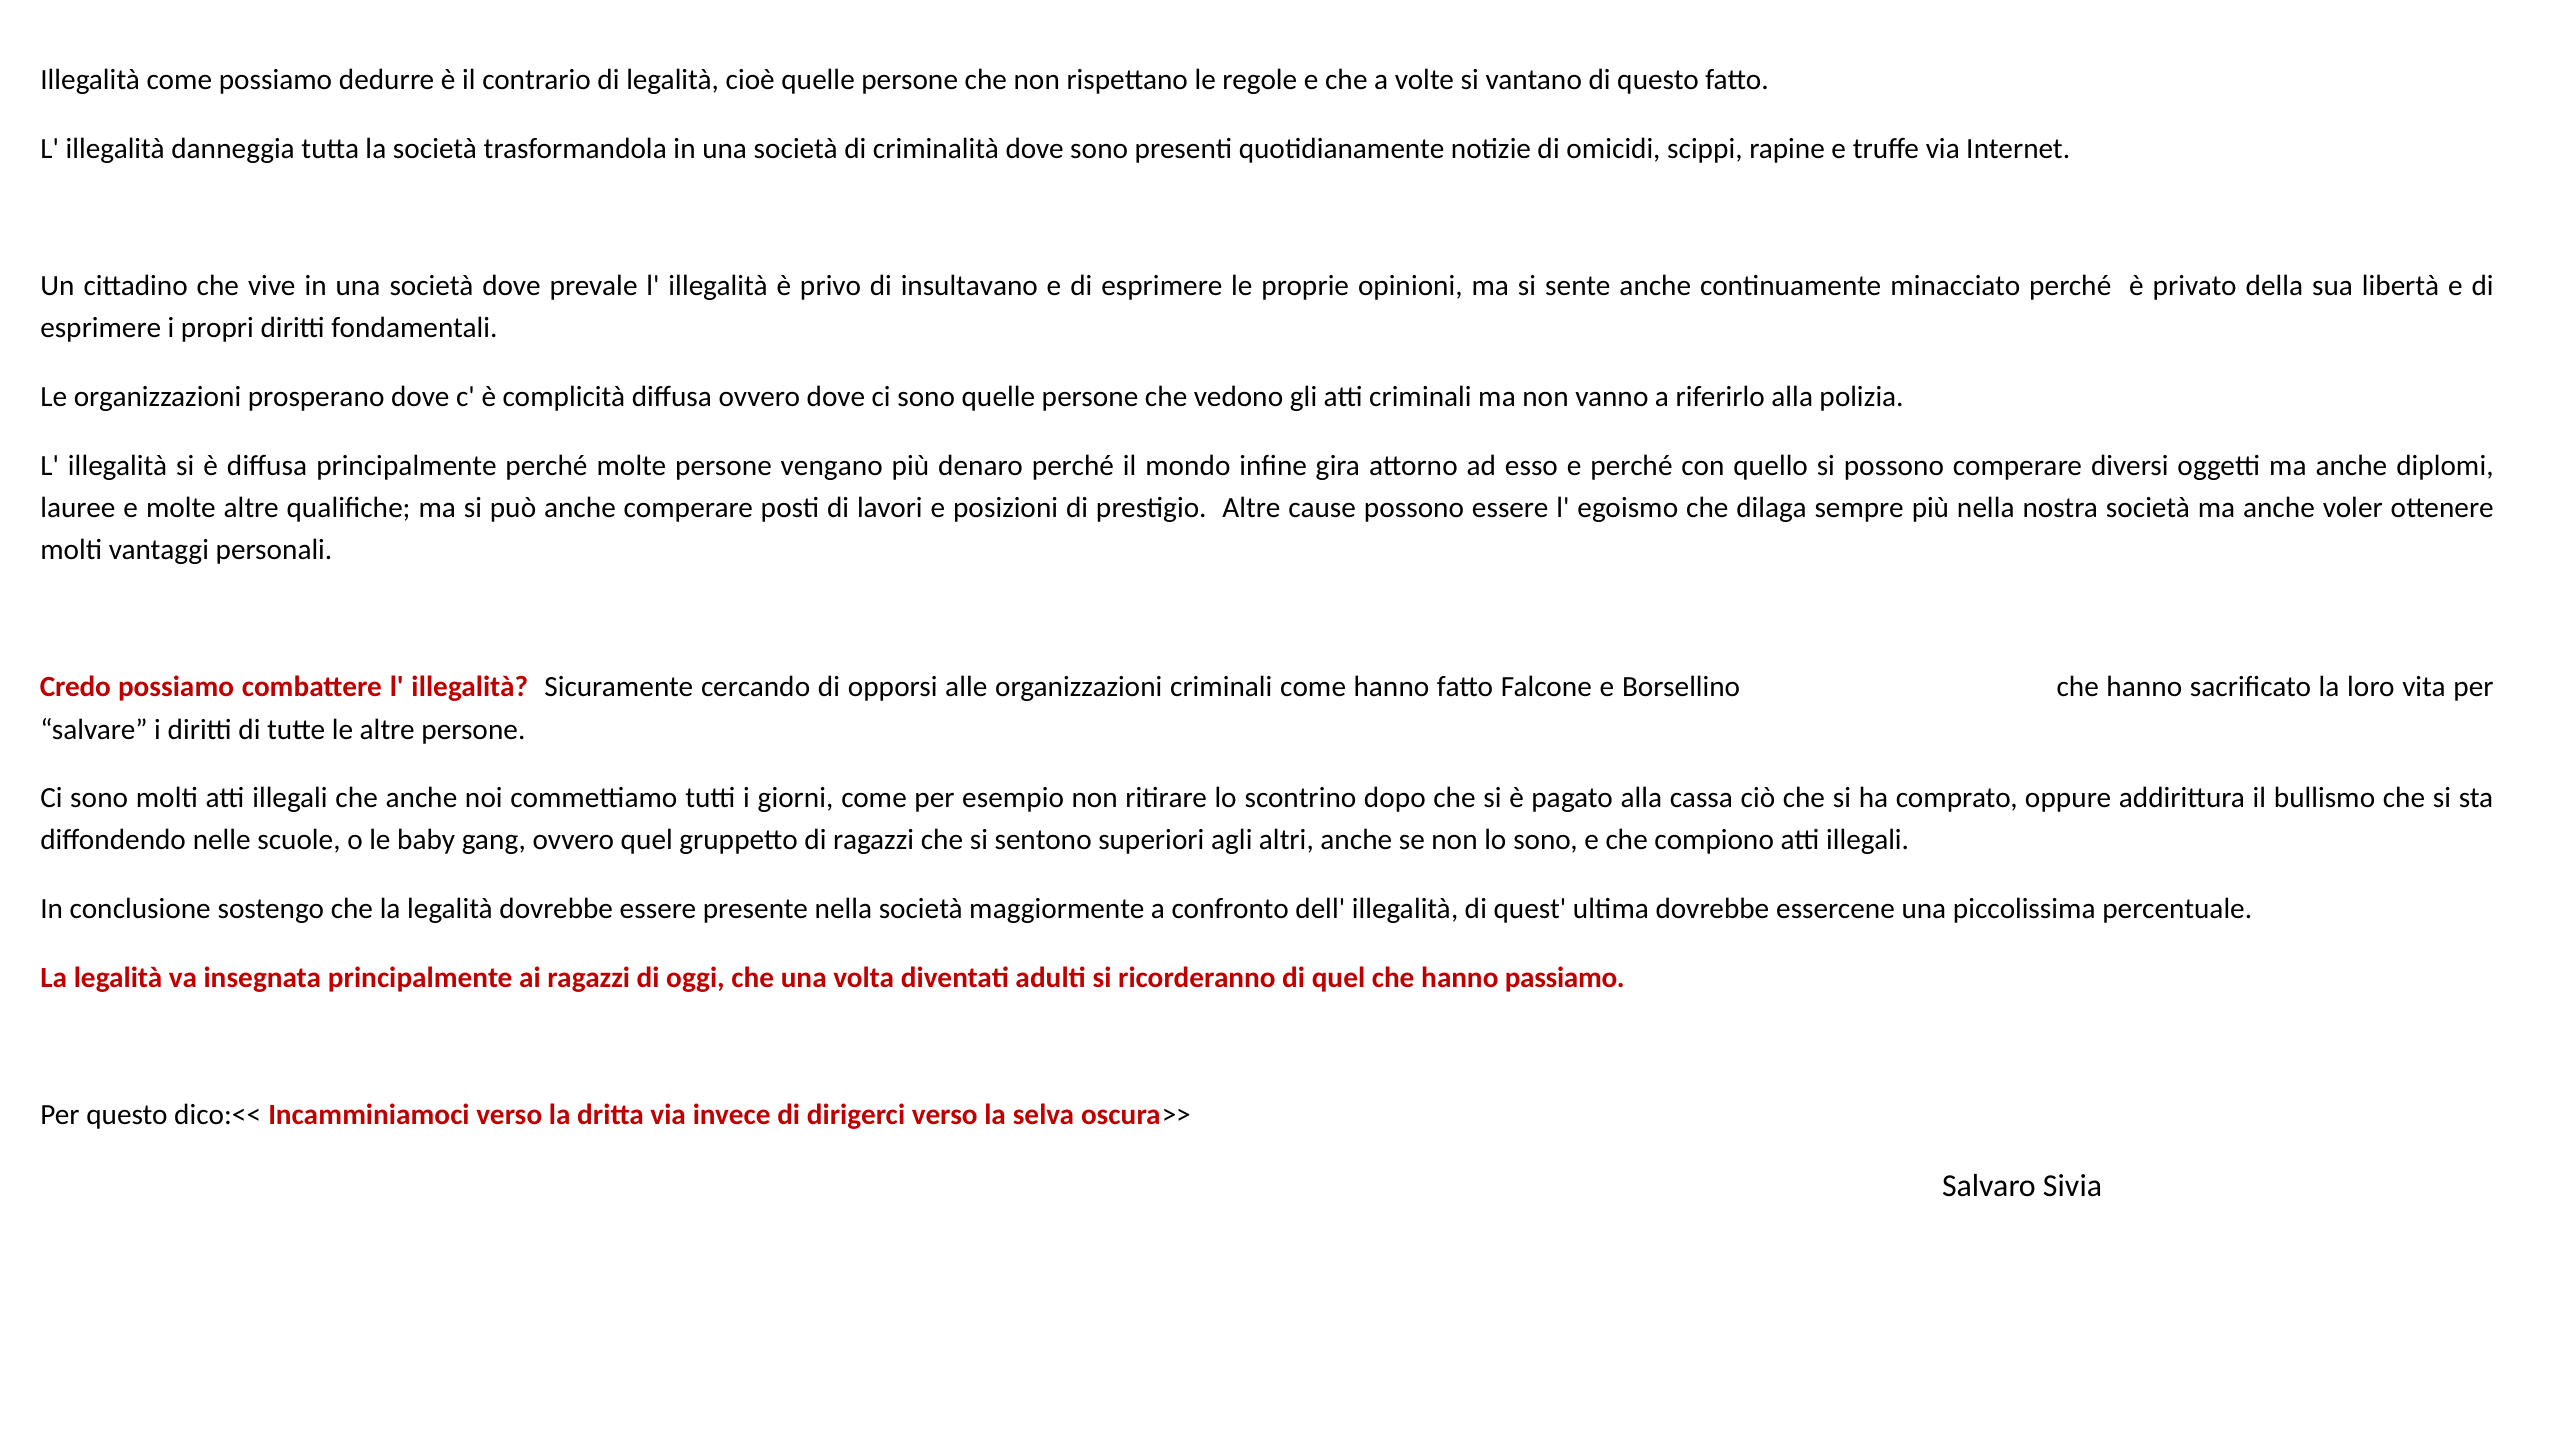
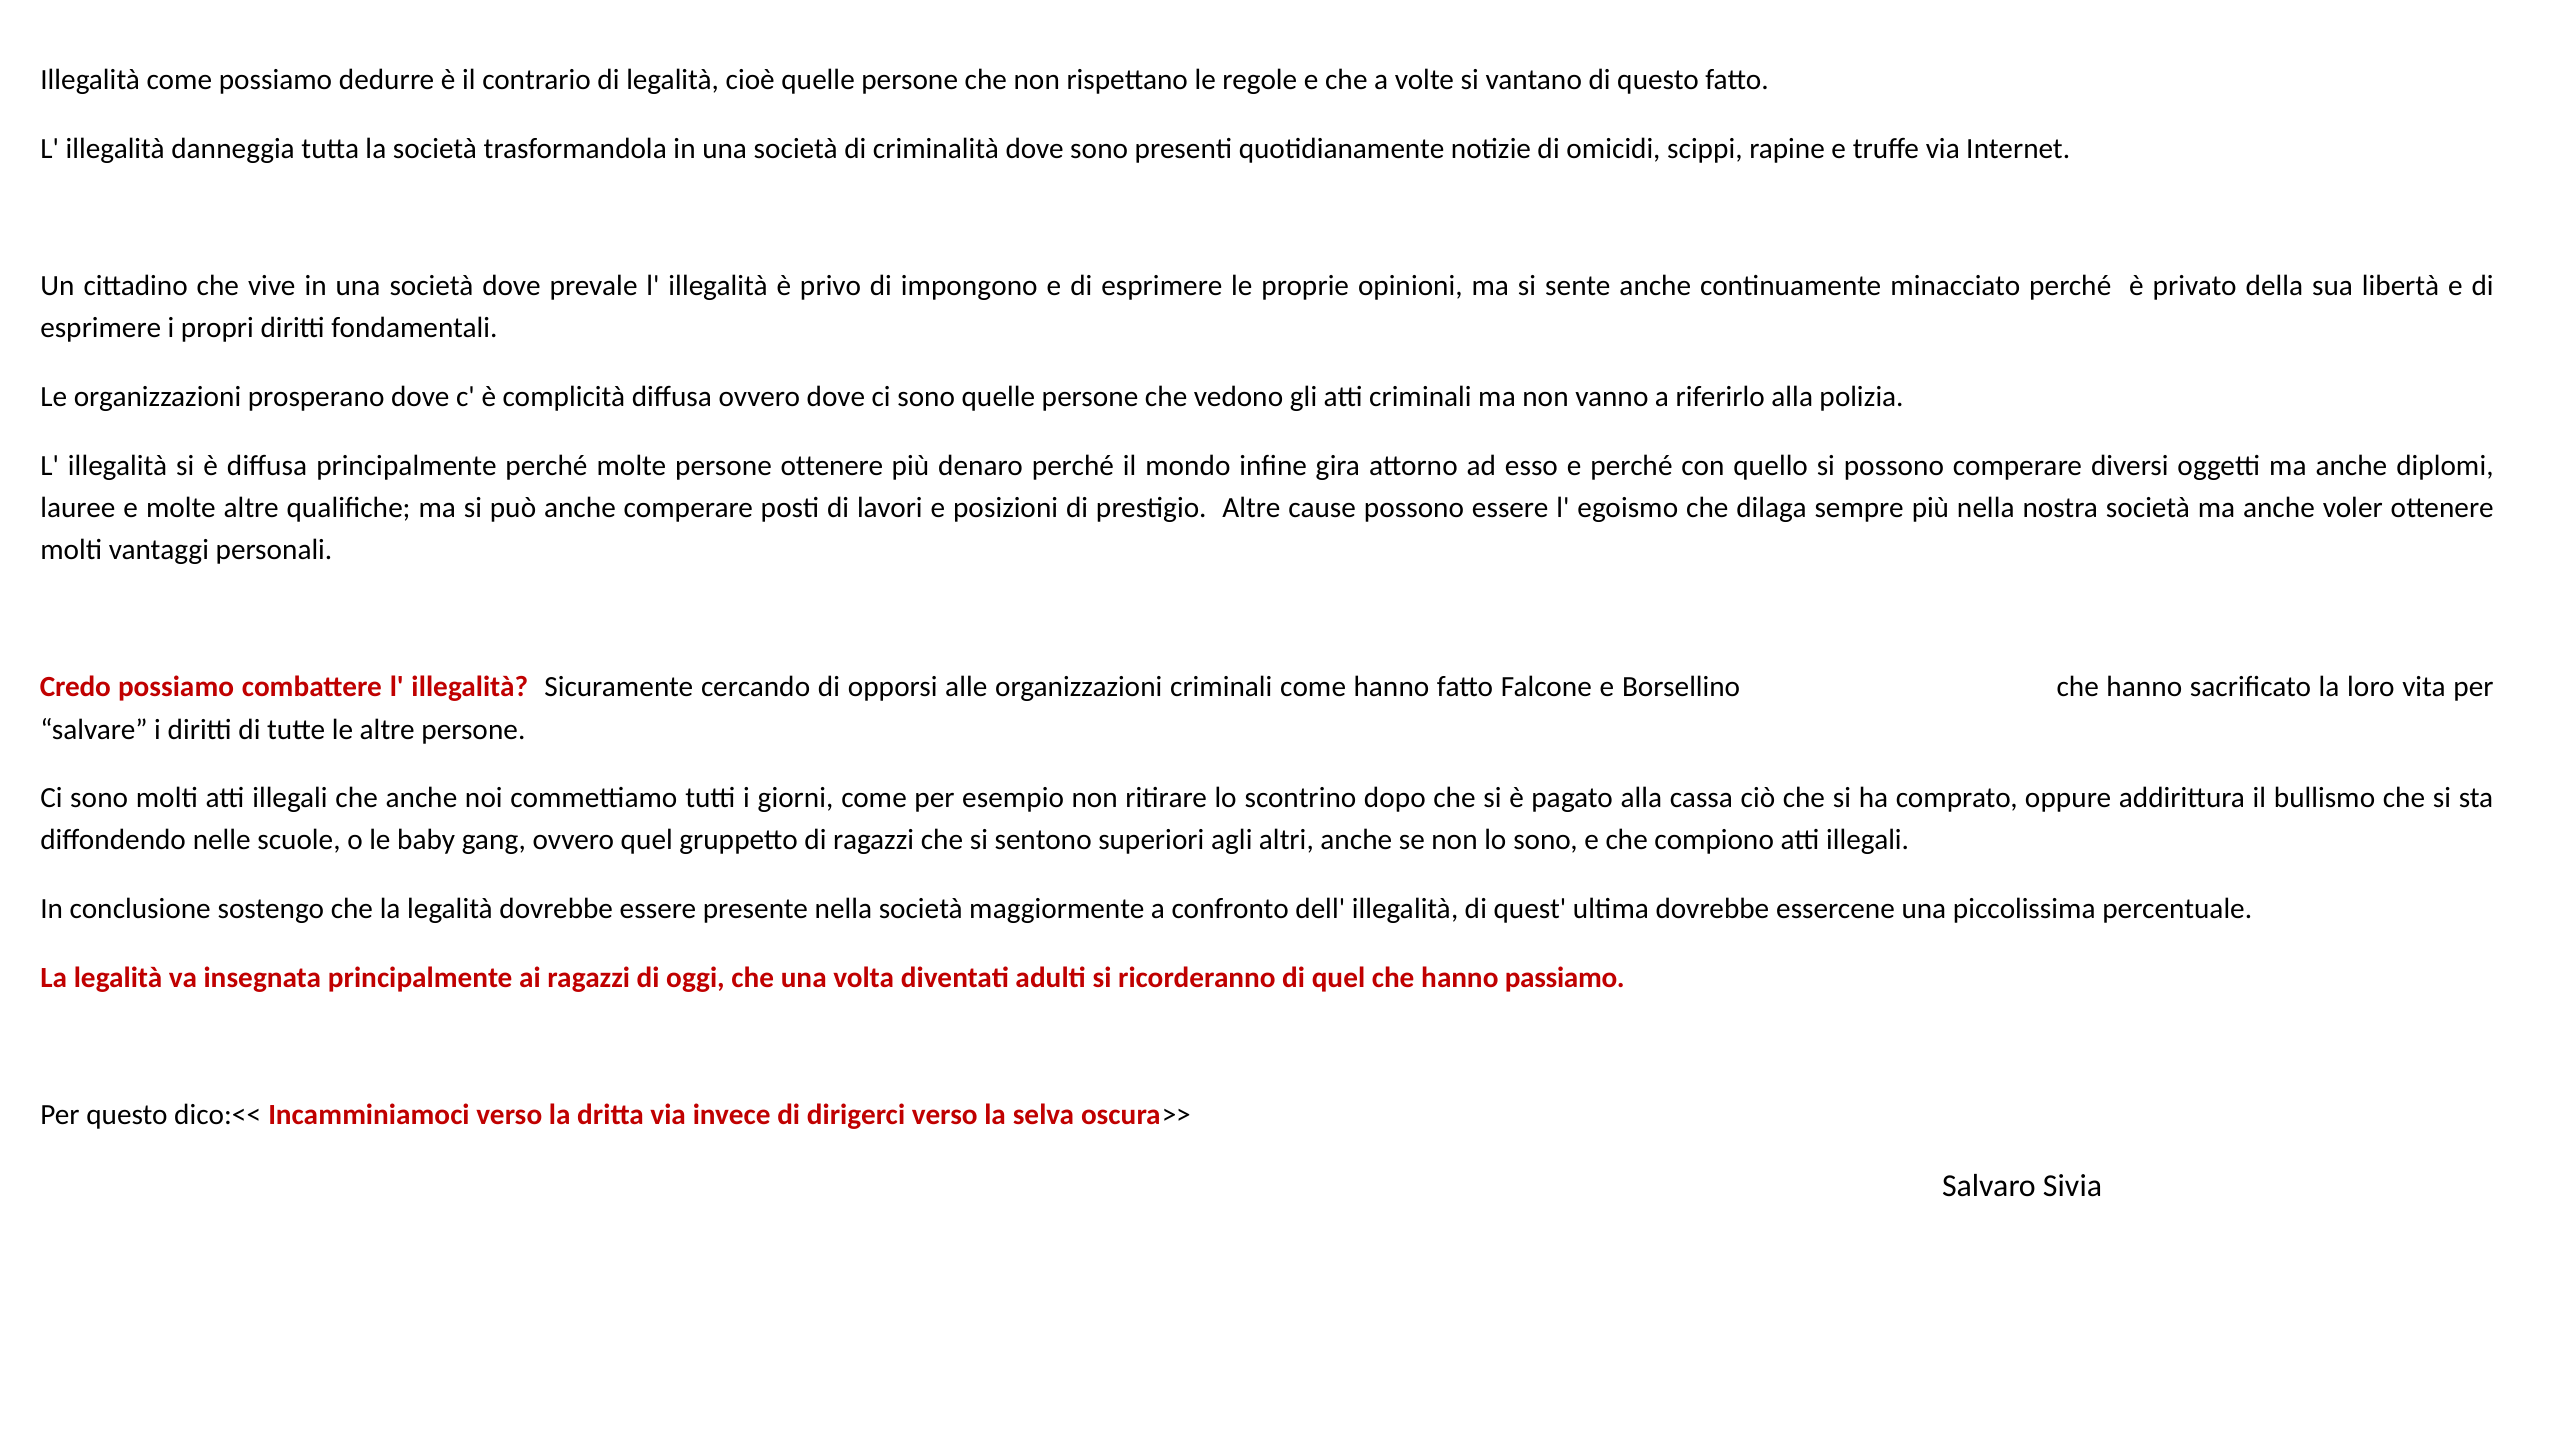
insultavano: insultavano -> impongono (969, 286)
persone vengano: vengano -> ottenere (832, 466)
